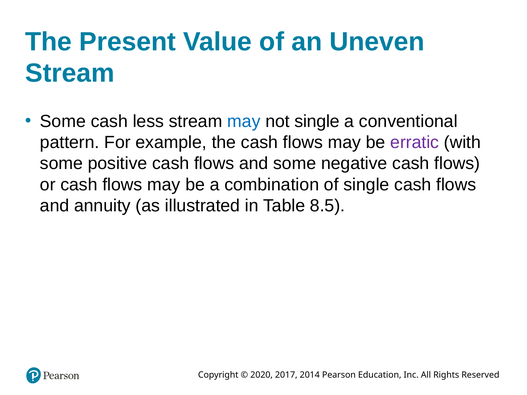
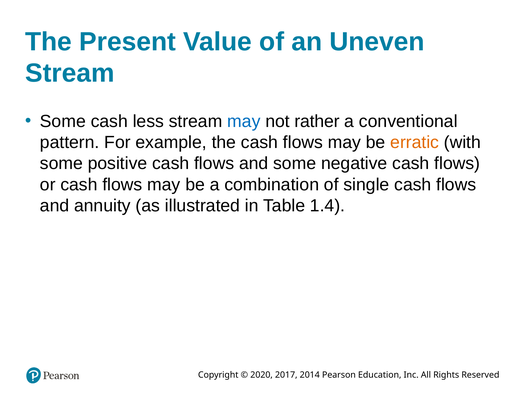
not single: single -> rather (317, 121)
erratic colour: purple -> orange (415, 143)
8.5: 8.5 -> 1.4 (328, 206)
